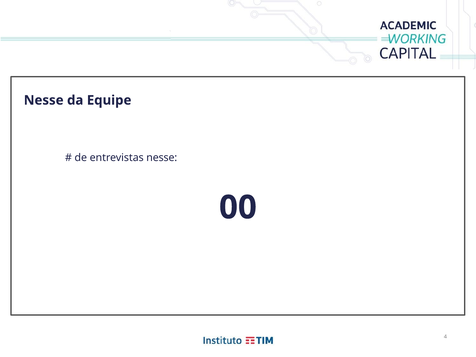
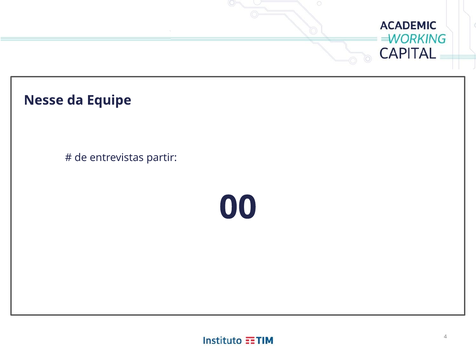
entrevistas nesse: nesse -> partir (162, 158)
